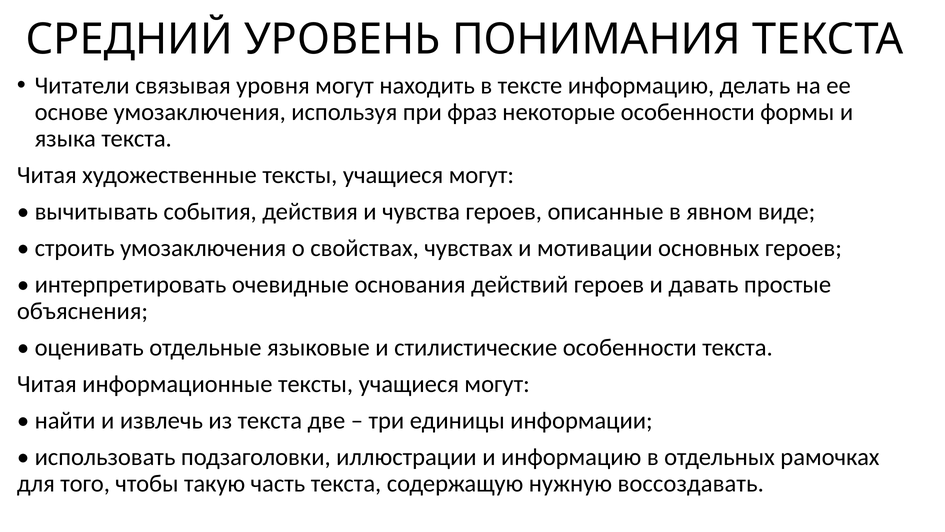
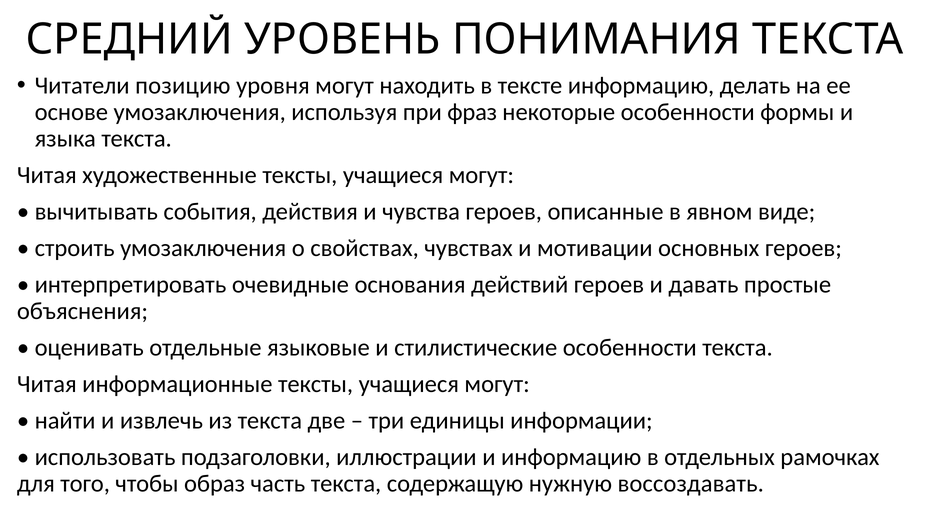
связывая: связывая -> позицию (183, 86)
такую: такую -> образ (215, 483)
